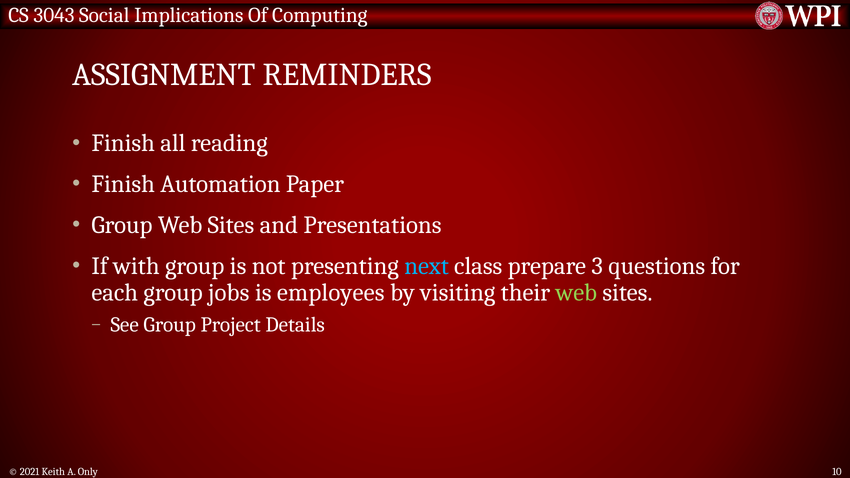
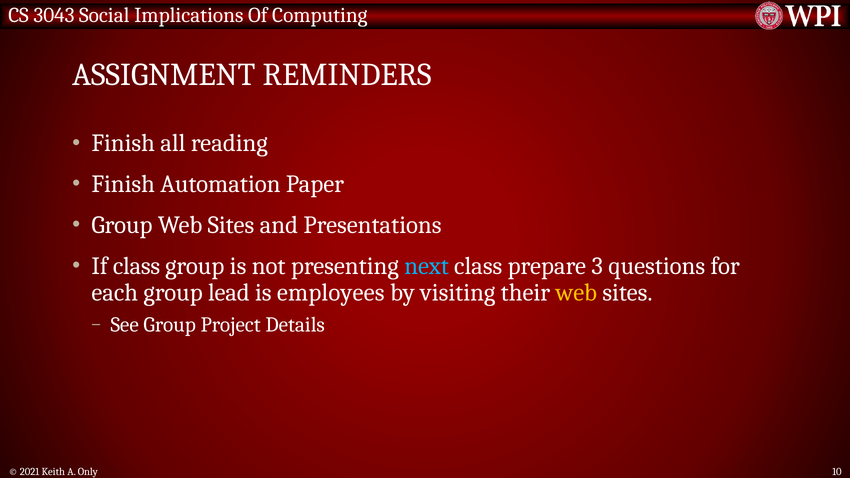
If with: with -> class (137, 266)
jobs: jobs -> lead (229, 293)
web colour: light green -> yellow (576, 293)
